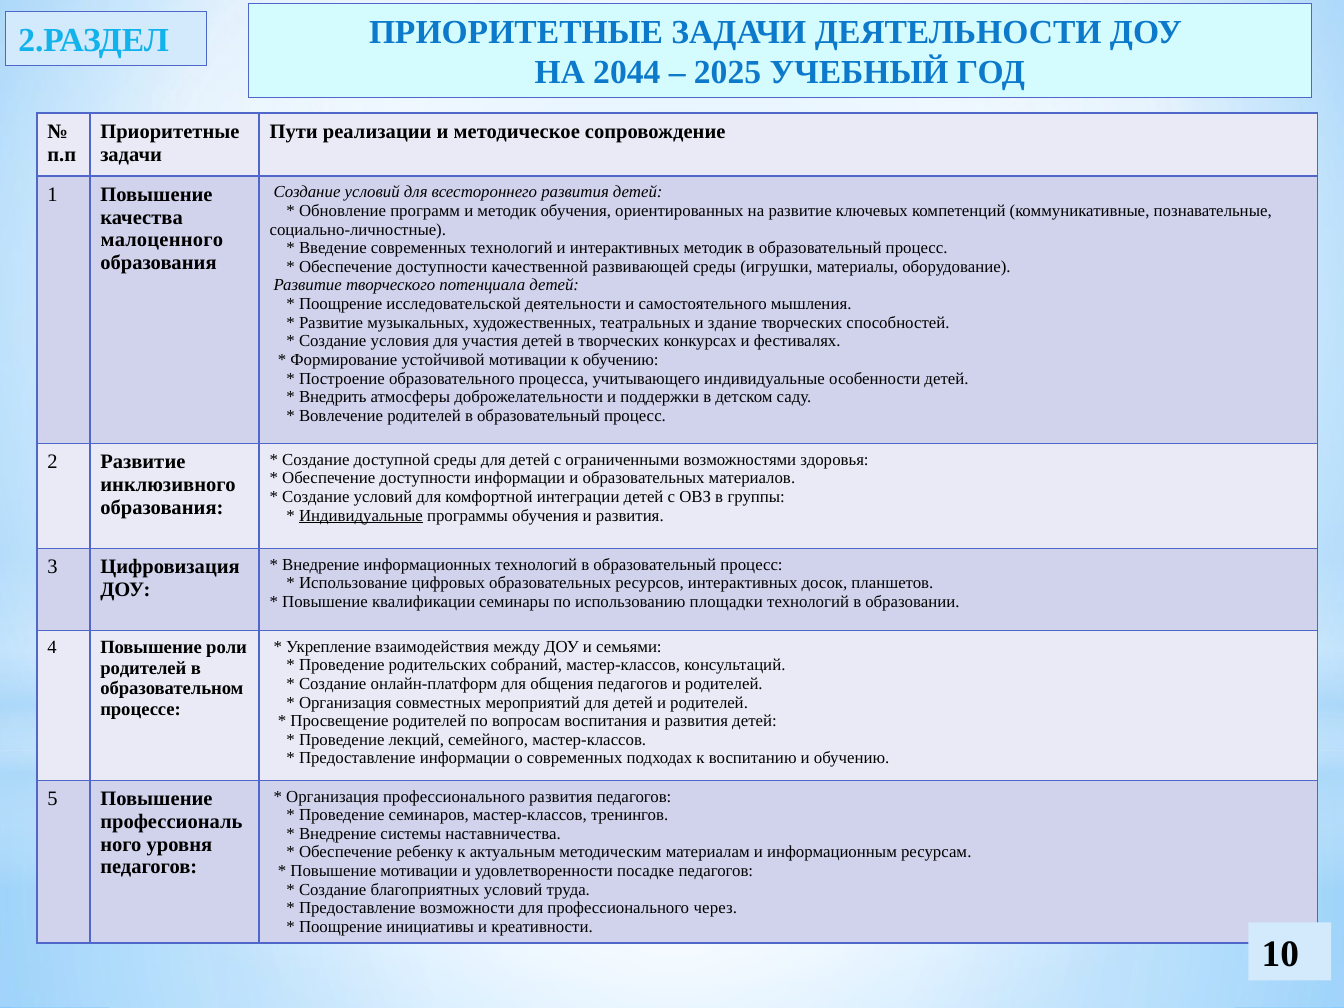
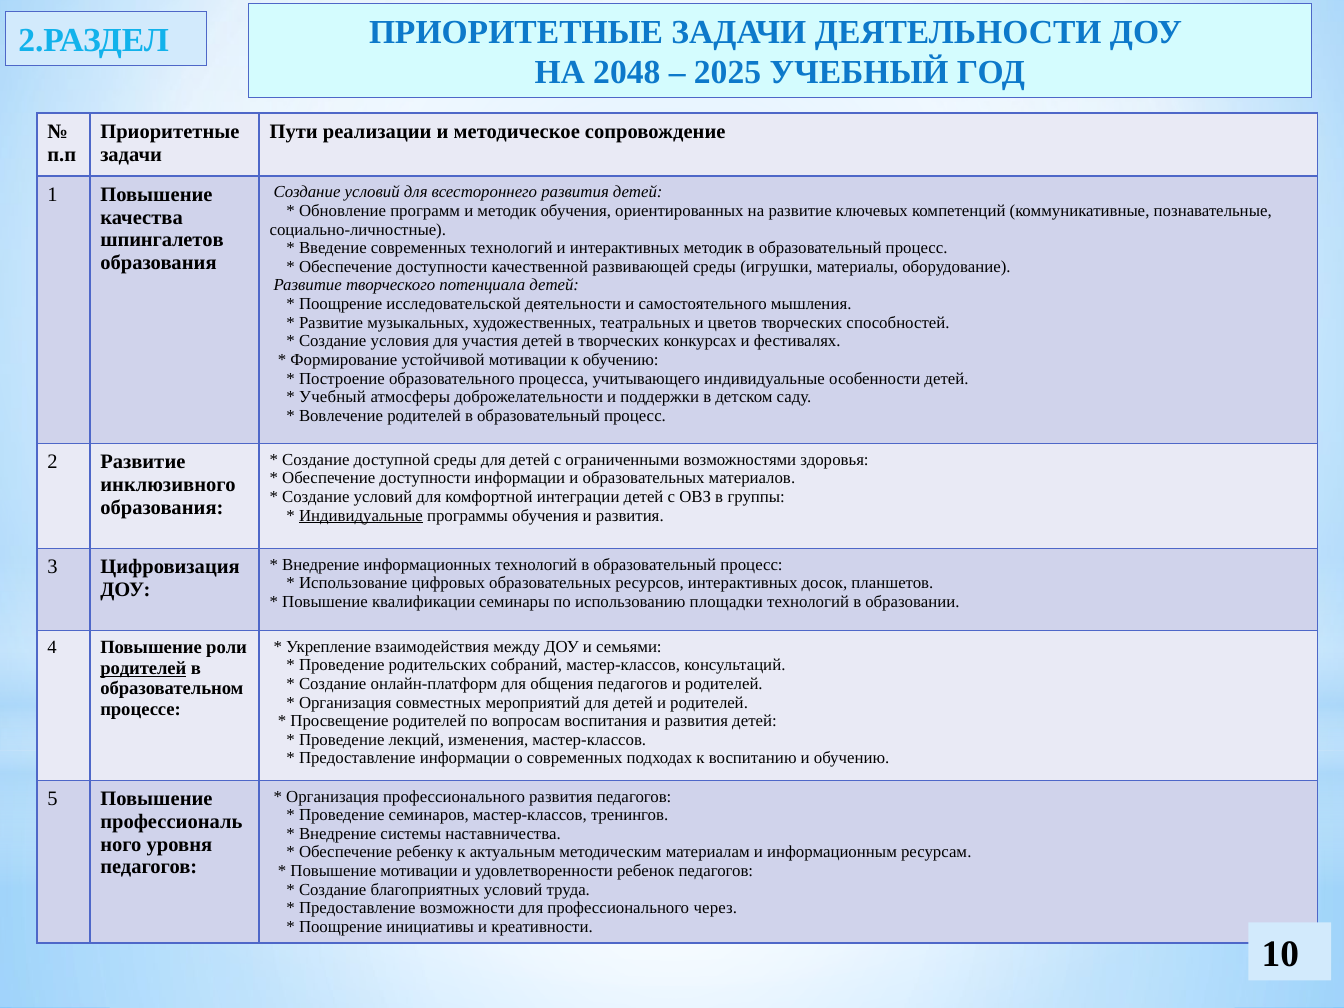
2044: 2044 -> 2048 (627, 73)
малоценного: малоценного -> шпингалетов (162, 240)
здание: здание -> цветов (732, 323)
Внедрить: Внедрить -> Учебный (333, 397)
родителей underline: none -> present (143, 668)
семейного: семейного -> изменения (488, 740)
посадке: посадке -> ребенок (646, 871)
